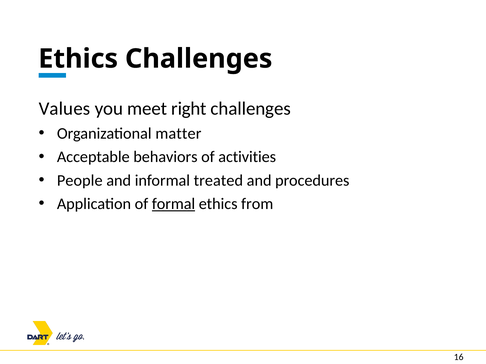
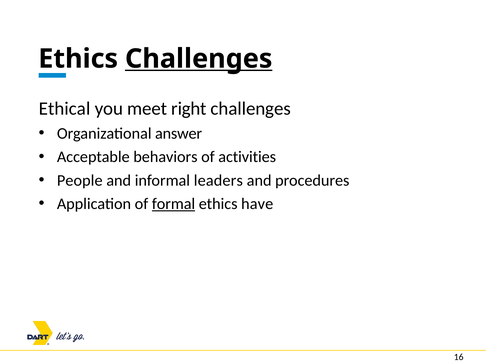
Challenges underline: none -> present (199, 59)
Values: Values -> Ethical (65, 109)
matter: matter -> answer (179, 134)
treated: treated -> leaders (218, 181)
from: from -> have (257, 204)
